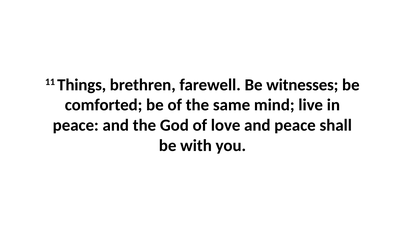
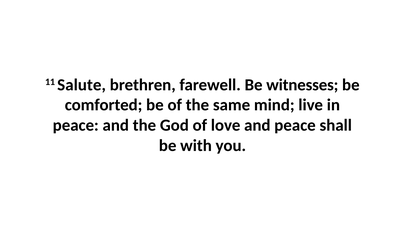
Things: Things -> Salute (82, 85)
